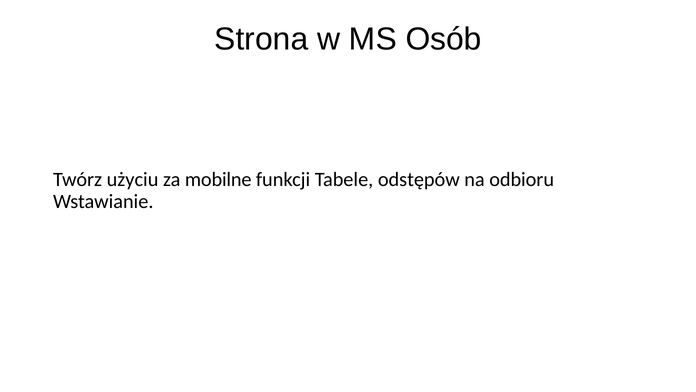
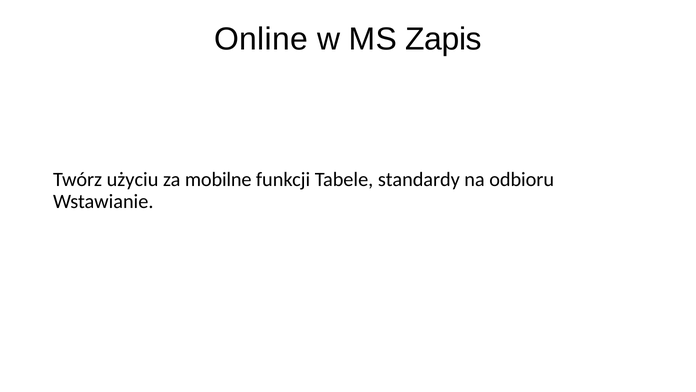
Strona: Strona -> Online (261, 39)
Osób: Osób -> Zapis (444, 39)
odstępów: odstępów -> standardy (419, 179)
